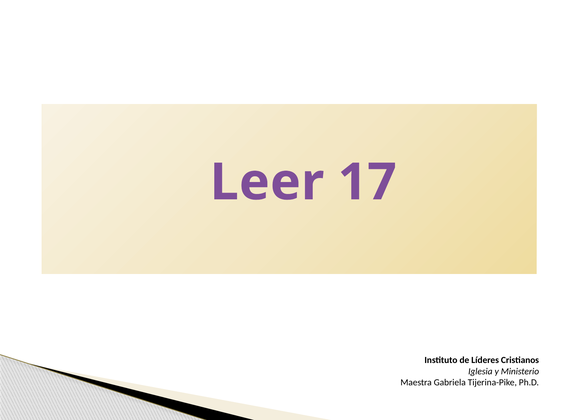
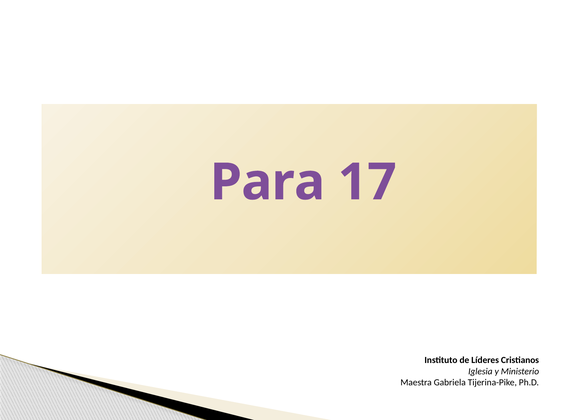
Leer: Leer -> Para (267, 183)
